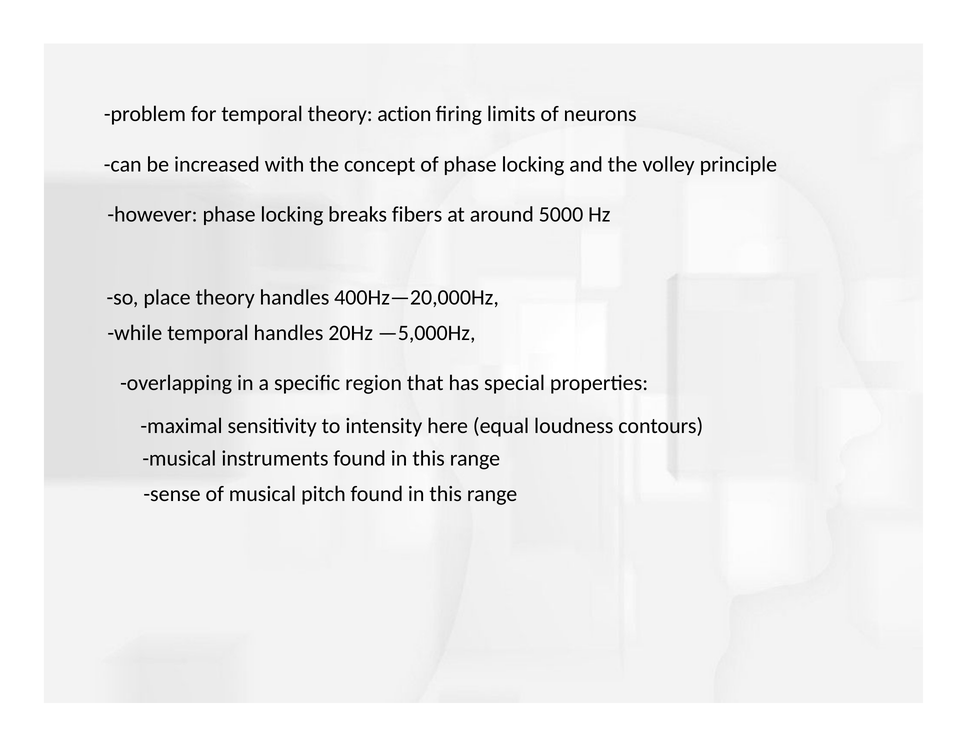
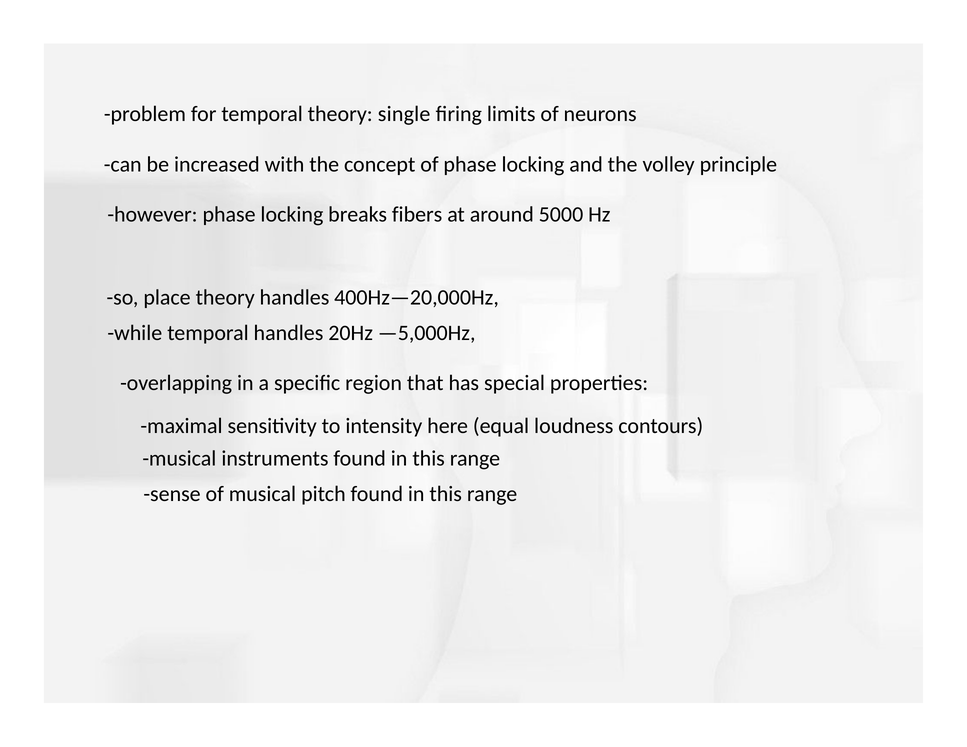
action: action -> single (404, 114)
